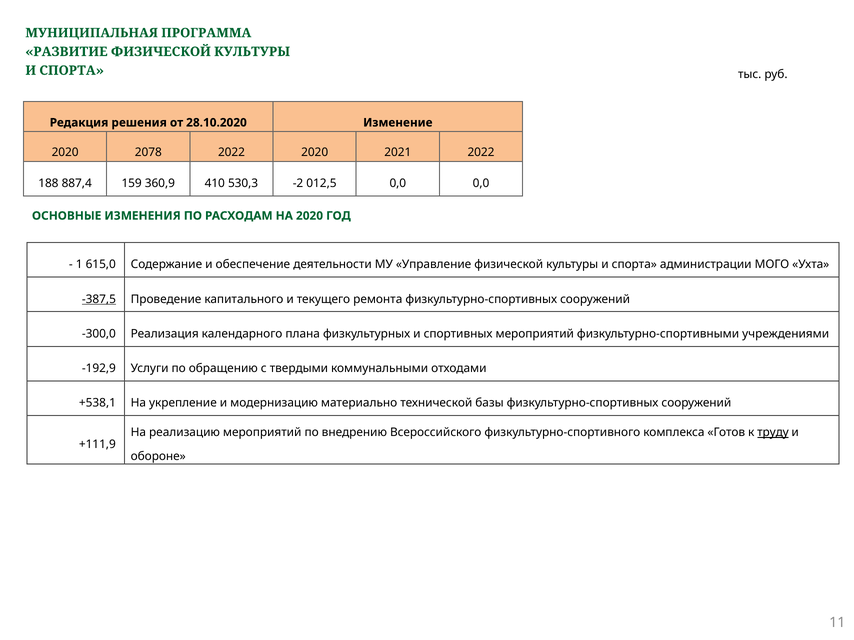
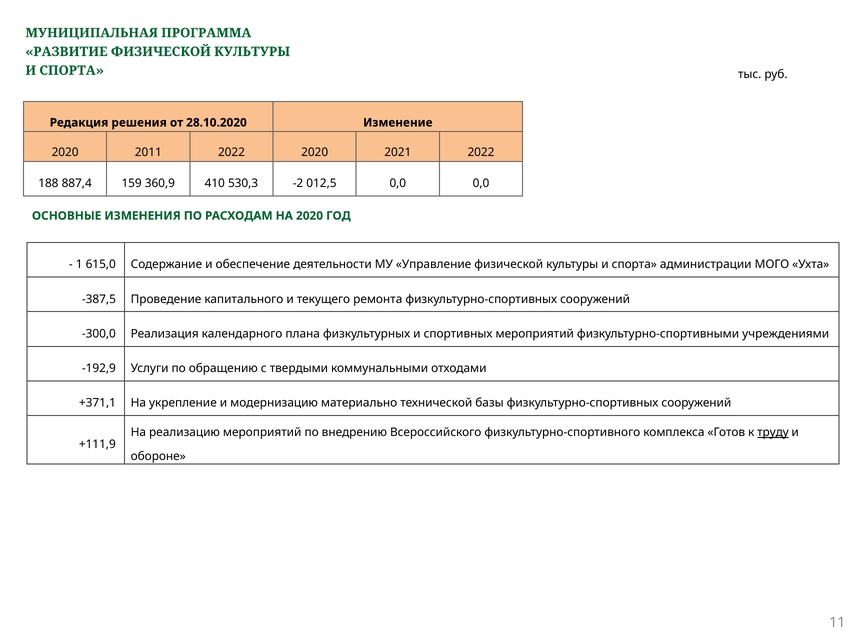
2078: 2078 -> 2011 (148, 153)
-387,5 underline: present -> none (99, 299)
+538,1: +538,1 -> +371,1 (97, 403)
